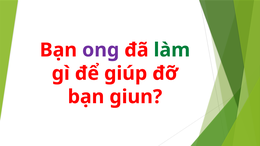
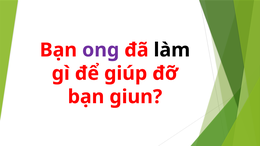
làm colour: green -> black (172, 50)
